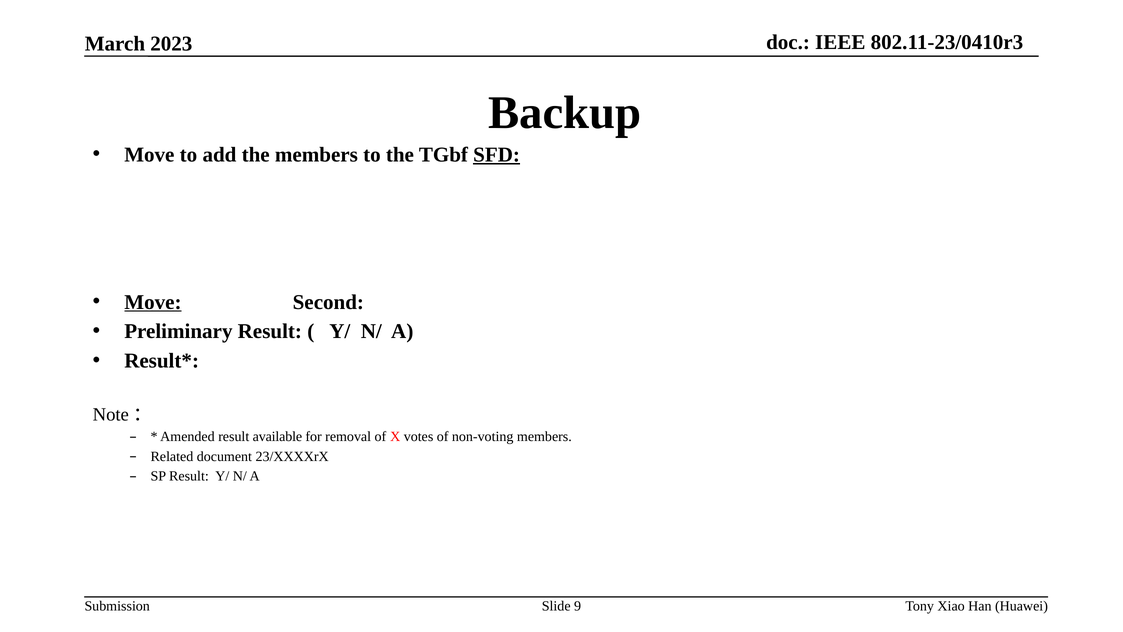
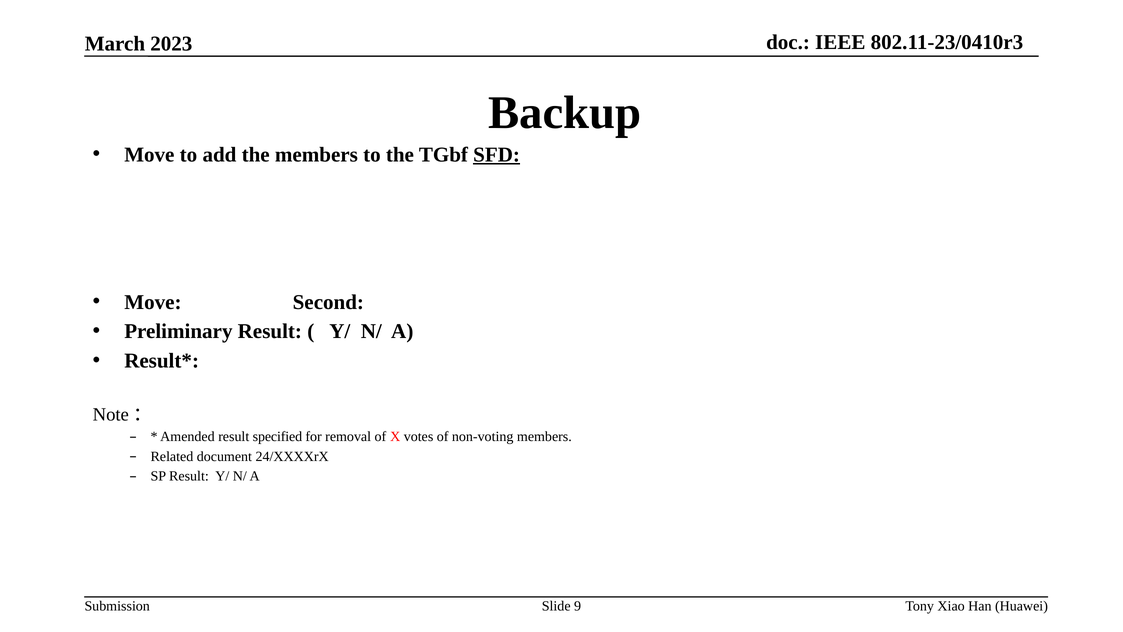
Move underline: present -> none (153, 302)
available: available -> specified (277, 437)
23/XXXXrX: 23/XXXXrX -> 24/XXXXrX (292, 456)
